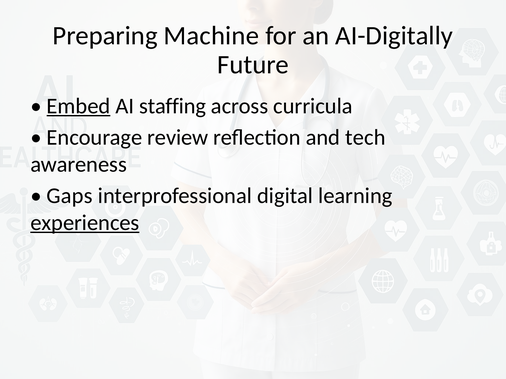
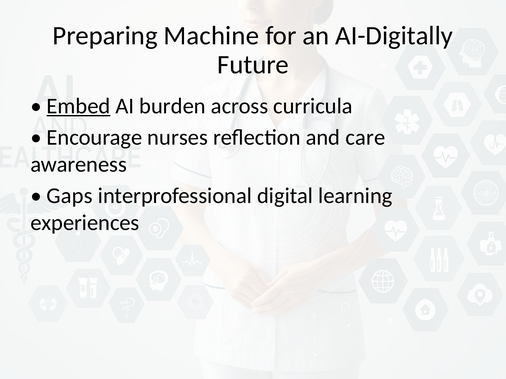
staffing: staffing -> burden (172, 106)
review: review -> nurses (178, 138)
tech: tech -> care (365, 138)
experiences underline: present -> none (85, 223)
